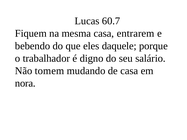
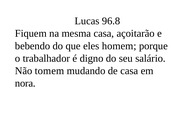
60.7: 60.7 -> 96.8 (111, 21)
entrarem: entrarem -> açoitarão (136, 33)
daquele: daquele -> homem (119, 46)
